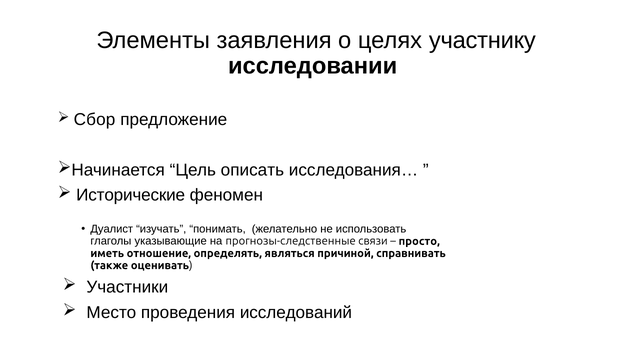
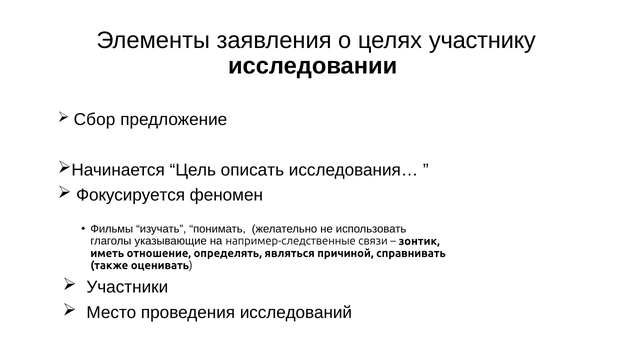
Исторические: Исторические -> Фокусируется (131, 195)
Дуалист: Дуалист -> Фильмы (112, 229)
прогнозы-следственные: прогнозы-следственные -> например-следственные (291, 241)
просто: просто -> зонтик (419, 241)
